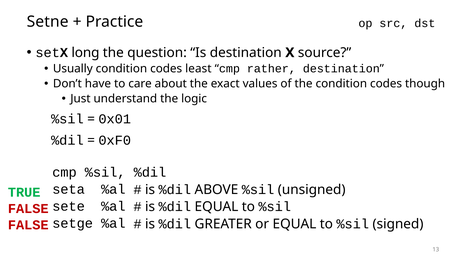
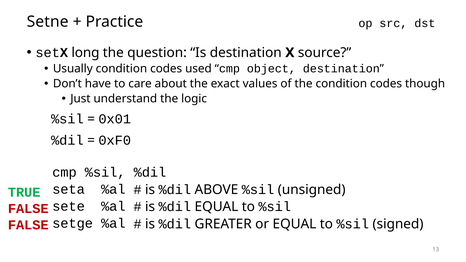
least: least -> used (198, 69)
rather: rather -> object (271, 69)
